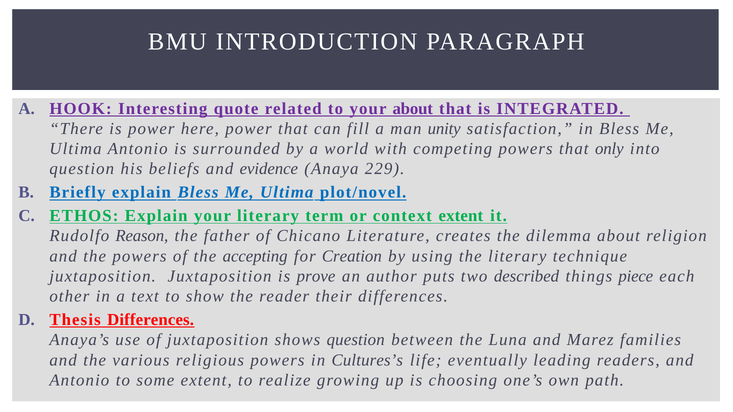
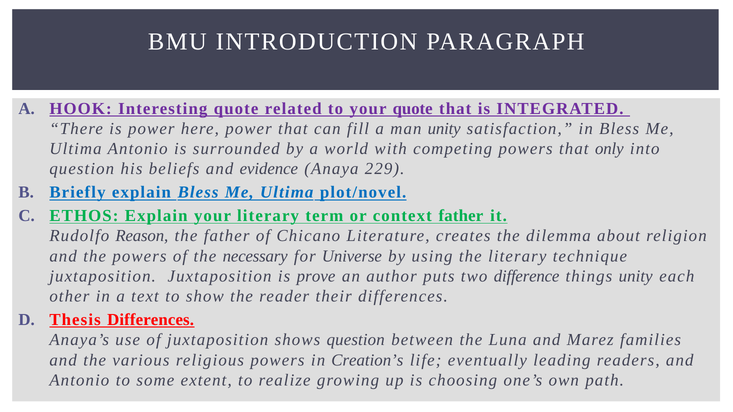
your about: about -> quote (413, 109)
context extent: extent -> father (461, 216)
accepting: accepting -> necessary (255, 256)
Creation: Creation -> Universe (352, 256)
described: described -> difference (527, 276)
things piece: piece -> unity (636, 276)
Cultures’s: Cultures’s -> Creation’s (367, 360)
